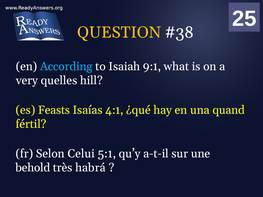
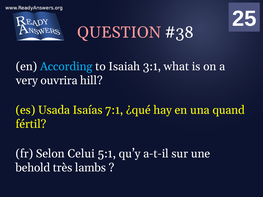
QUESTION colour: yellow -> pink (119, 32)
9:1: 9:1 -> 3:1 (152, 67)
quelles: quelles -> ouvrira (59, 81)
Feasts: Feasts -> Usada (54, 110)
4:1: 4:1 -> 7:1 (114, 110)
habrá: habrá -> lambs (91, 168)
